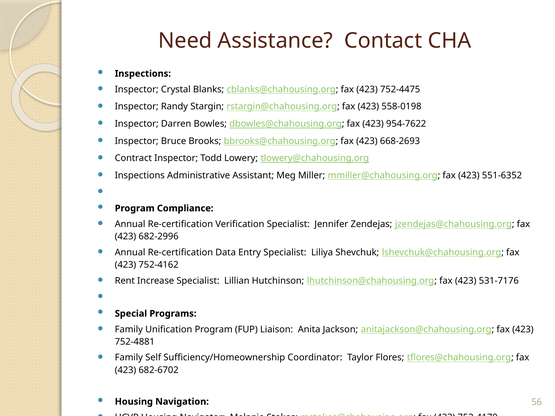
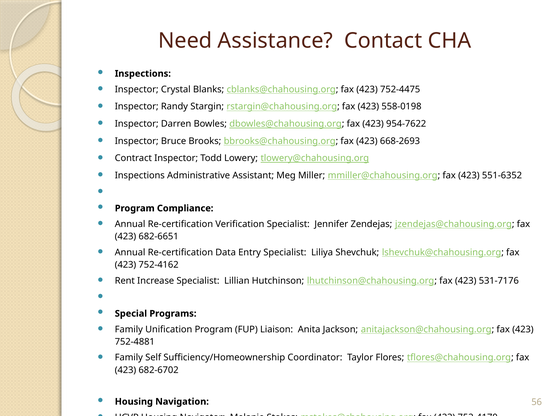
682-2996: 682-2996 -> 682-6651 (159, 237)
